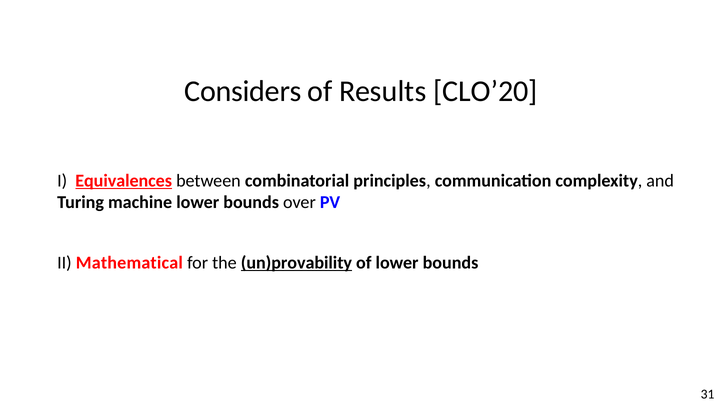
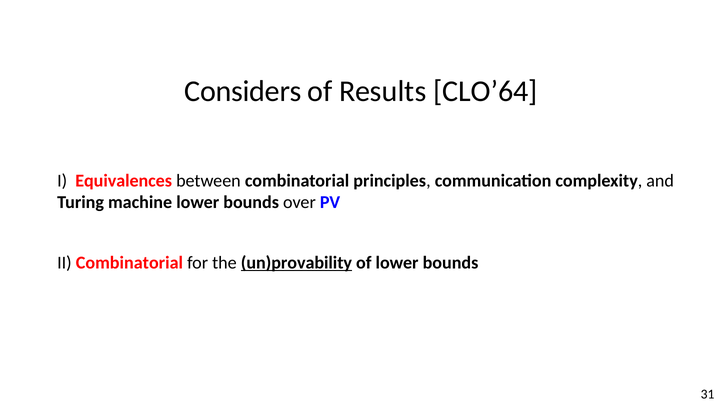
CLO’20: CLO’20 -> CLO’64 (485, 91)
Equivalences underline: present -> none (124, 181)
II Mathematical: Mathematical -> Combinatorial (129, 262)
